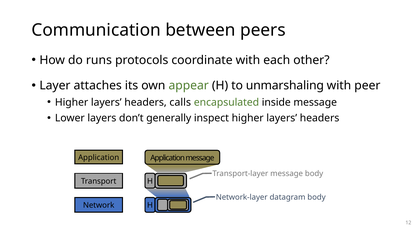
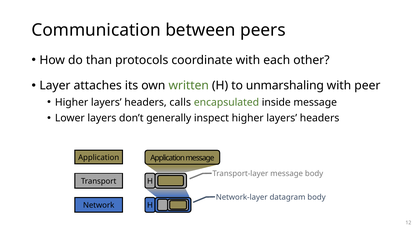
runs: runs -> than (99, 60)
appear: appear -> written (189, 86)
